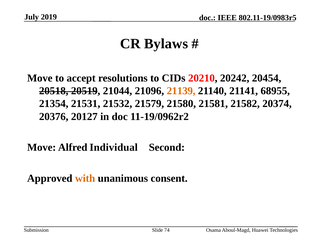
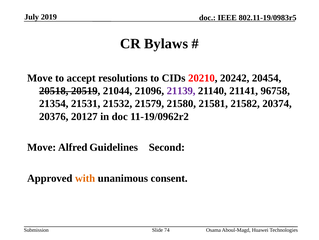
21139 colour: orange -> purple (181, 91)
68955: 68955 -> 96758 (275, 91)
Individual: Individual -> Guidelines (114, 147)
